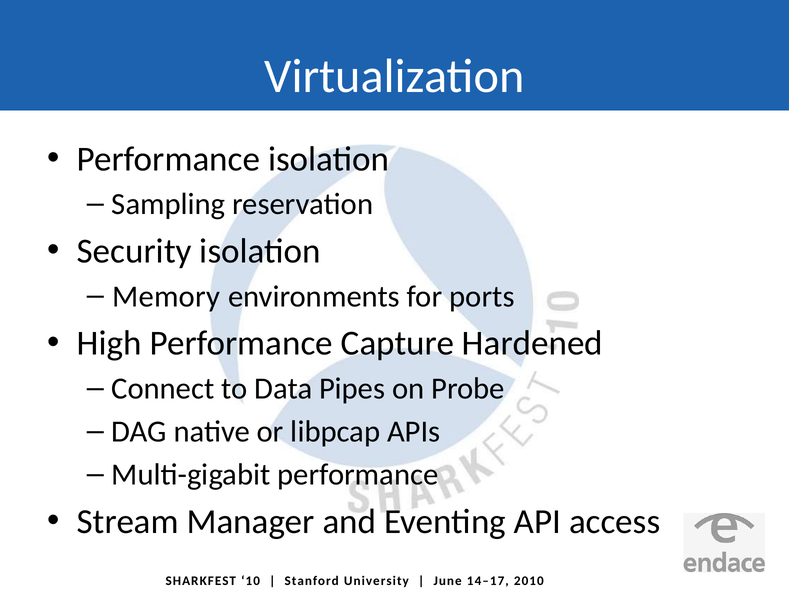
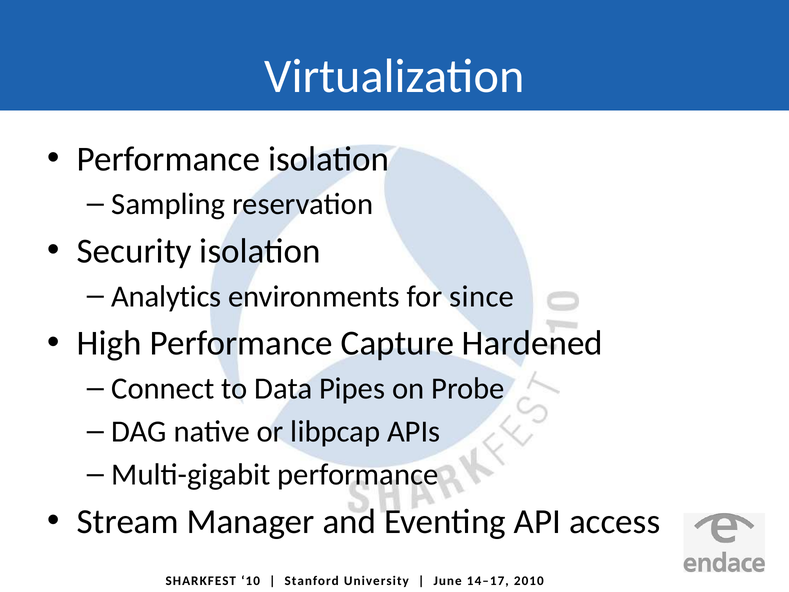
Memory: Memory -> Analytics (166, 296)
ports: ports -> since (482, 296)
